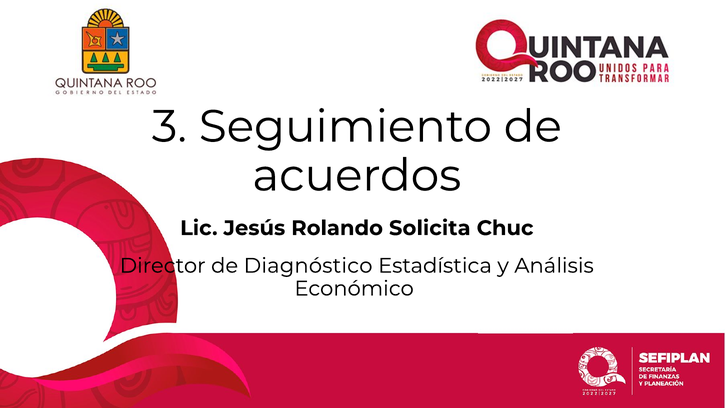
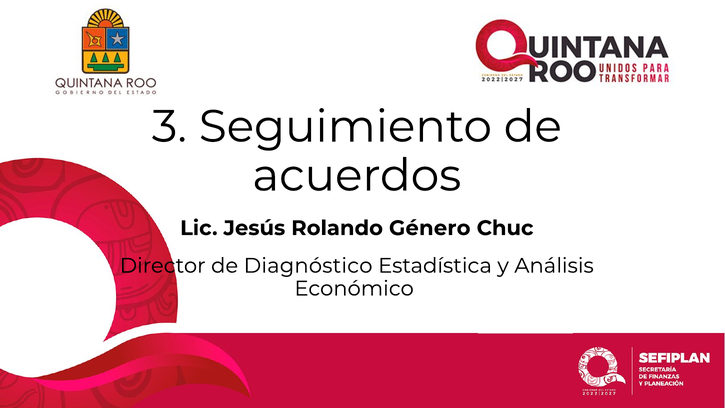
Solicita: Solicita -> Género (430, 228)
